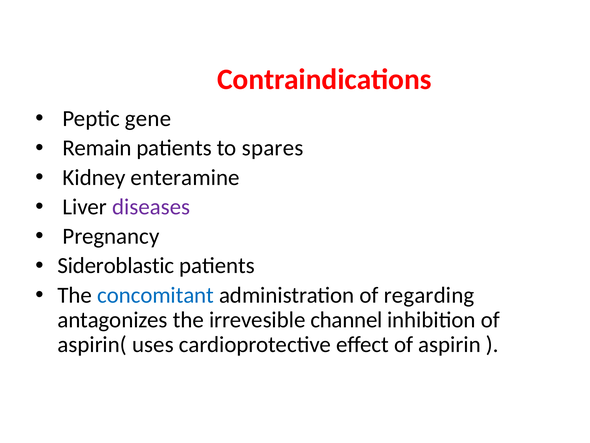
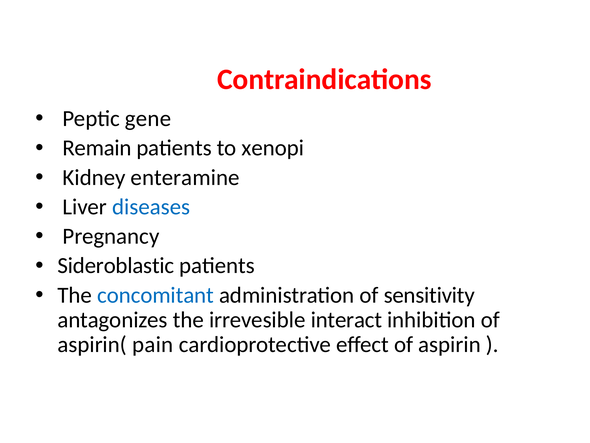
spares: spares -> xenopi (273, 148)
diseases colour: purple -> blue (151, 207)
regarding: regarding -> sensitivity (429, 295)
channel: channel -> interact (346, 320)
uses: uses -> pain (153, 344)
